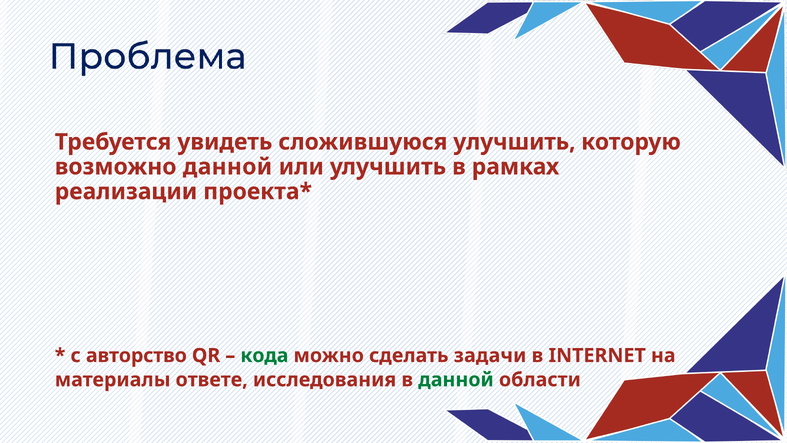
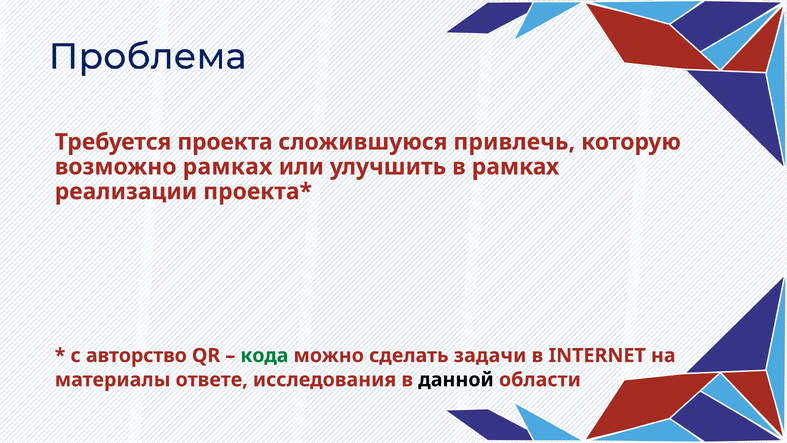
увидеть: увидеть -> проекта (225, 142)
сложившуюся улучшить: улучшить -> привлечь (514, 142)
возможно данной: данной -> рамках (227, 167)
данной colour: green -> black (456, 380)
